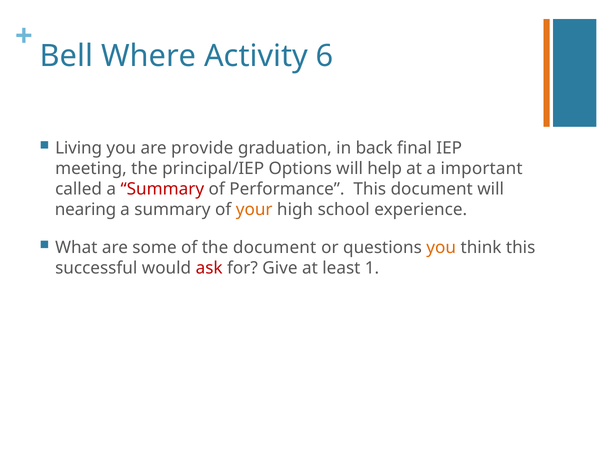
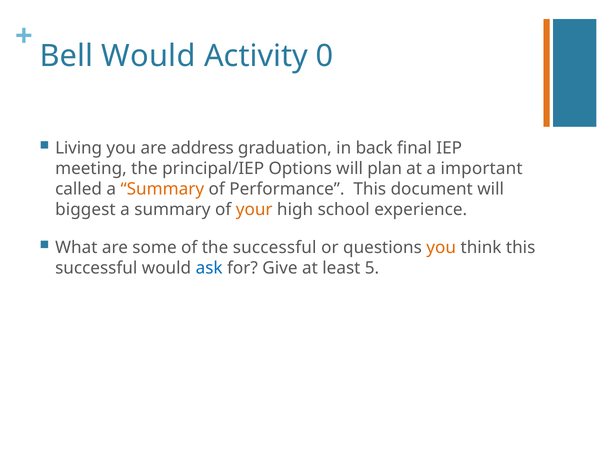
Bell Where: Where -> Would (148, 56)
6: 6 -> 0 (325, 56)
provide: provide -> address (202, 148)
help: help -> plan (385, 169)
Summary colour: red -> orange (162, 189)
nearing: nearing -> biggest (85, 210)
the document: document -> successful (275, 247)
ask colour: red -> blue (209, 268)
1: 1 -> 5 (372, 268)
